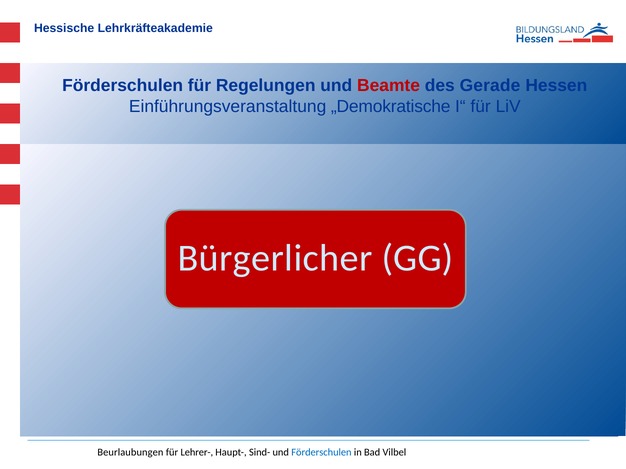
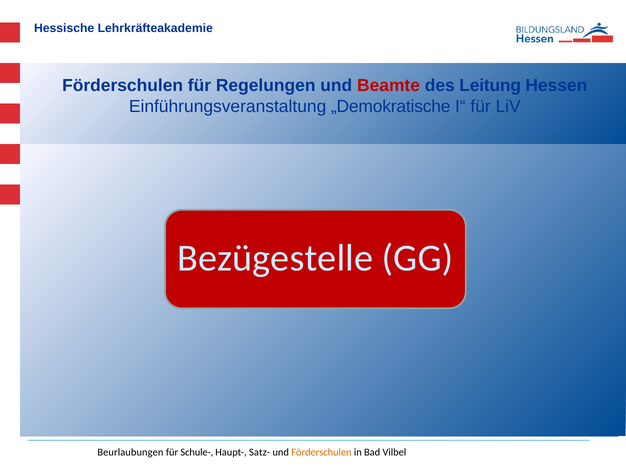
Gerade: Gerade -> Leitung (490, 86)
Bürgerlicher: Bürgerlicher -> Bezügestelle (275, 259)
Lehrer-: Lehrer- -> Schule- (197, 453)
Sind-: Sind- -> Satz- (260, 453)
Förderschulen colour: blue -> orange (321, 453)
